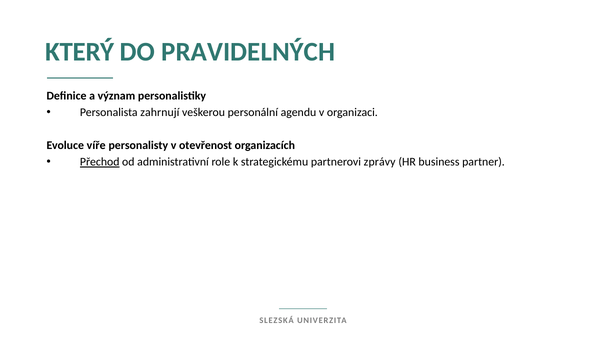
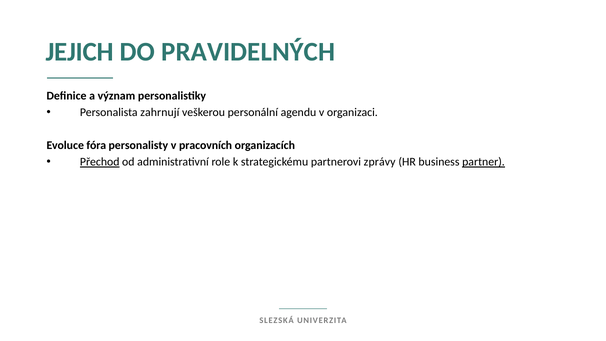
KTERÝ: KTERÝ -> JEJICH (80, 52)
víře: víře -> fóra (96, 145)
otevřenost: otevřenost -> pracovních (206, 145)
partner underline: none -> present (484, 162)
